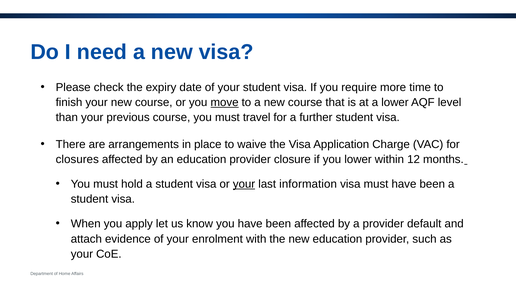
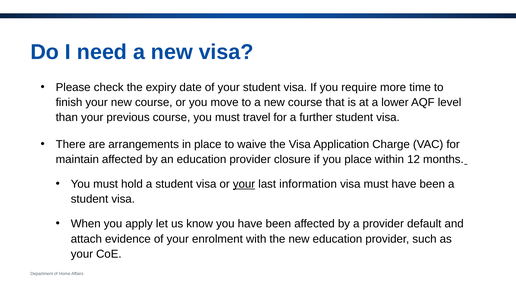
move underline: present -> none (225, 103)
closures: closures -> maintain (77, 160)
you lower: lower -> place (358, 160)
